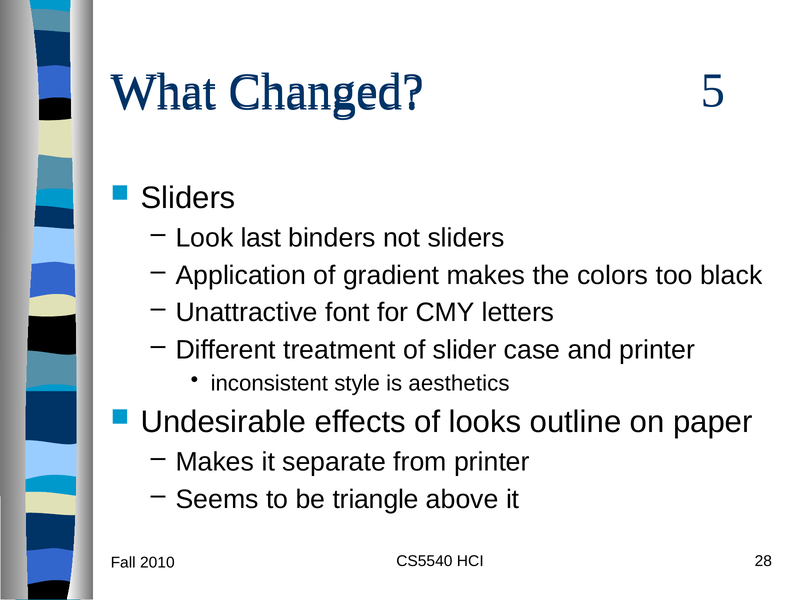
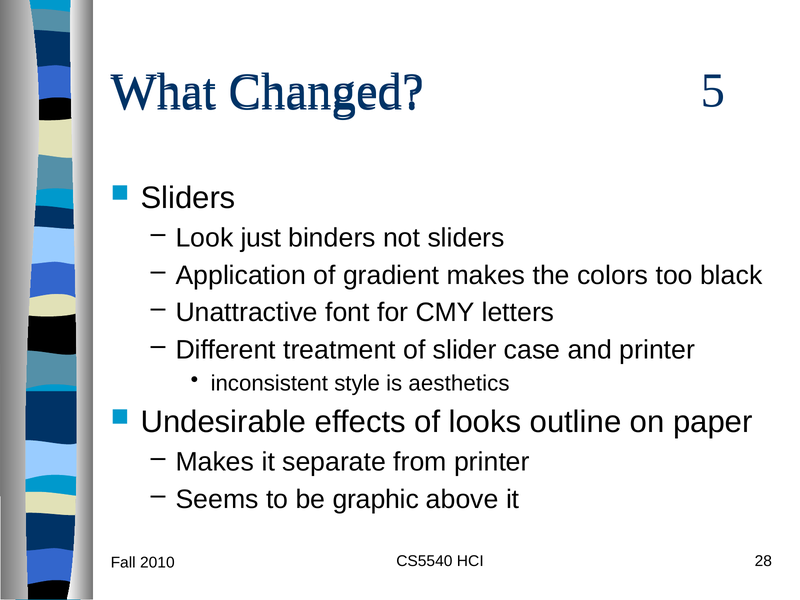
last: last -> just (261, 238)
triangle: triangle -> graphic (376, 499)
